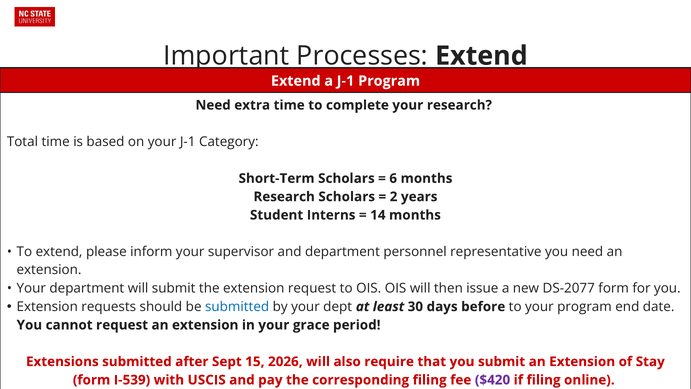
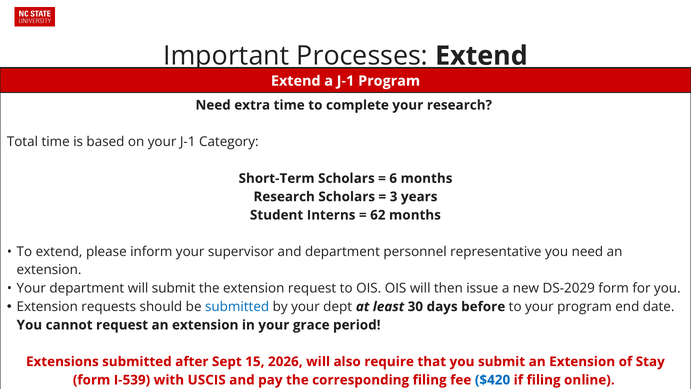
2: 2 -> 3 (394, 197)
14: 14 -> 62 (378, 215)
DS-2077: DS-2077 -> DS-2029 (569, 288)
$420 colour: purple -> blue (493, 380)
